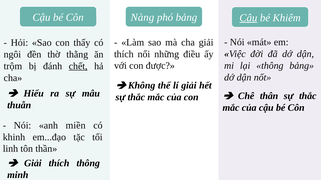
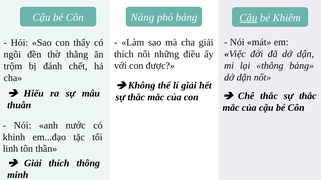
chết underline: present -> none (78, 66)
Chê thân: thân -> thắc (269, 96)
miền: miền -> nước (76, 126)
